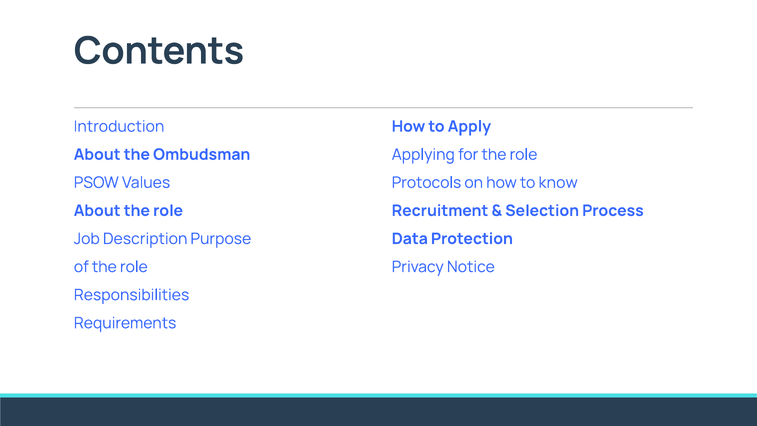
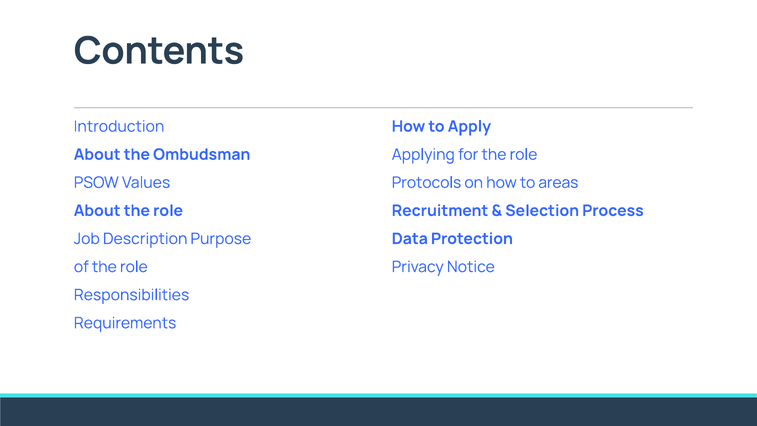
know: know -> areas (558, 183)
